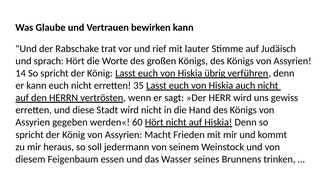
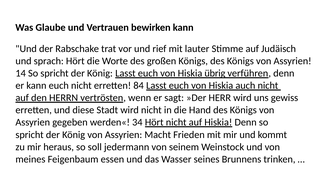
35: 35 -> 84 (139, 85)
60: 60 -> 34 (137, 122)
diesem: diesem -> meines (30, 159)
